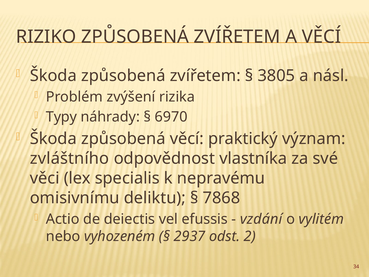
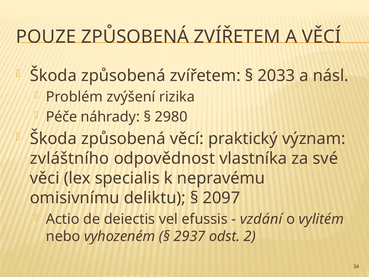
RIZIKO: RIZIKO -> POUZE (46, 37)
3805: 3805 -> 2033 (276, 76)
Typy: Typy -> Péče (61, 117)
6970: 6970 -> 2980 (171, 117)
7868: 7868 -> 2097 (221, 198)
